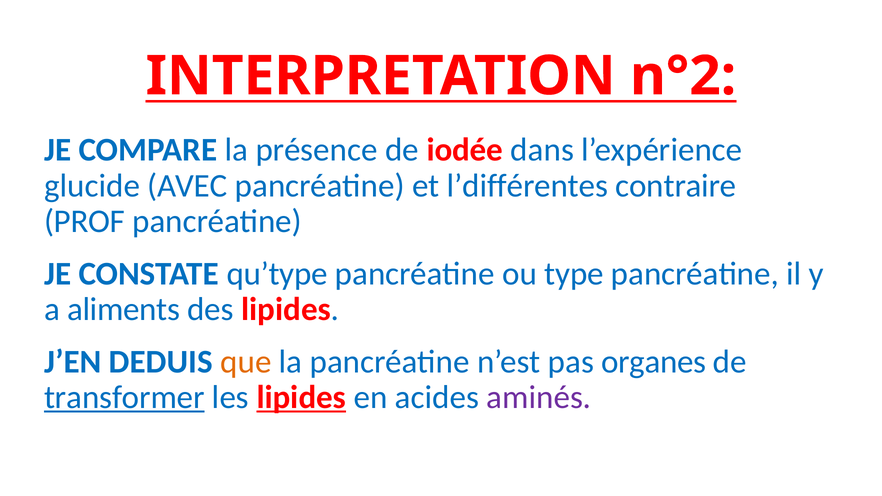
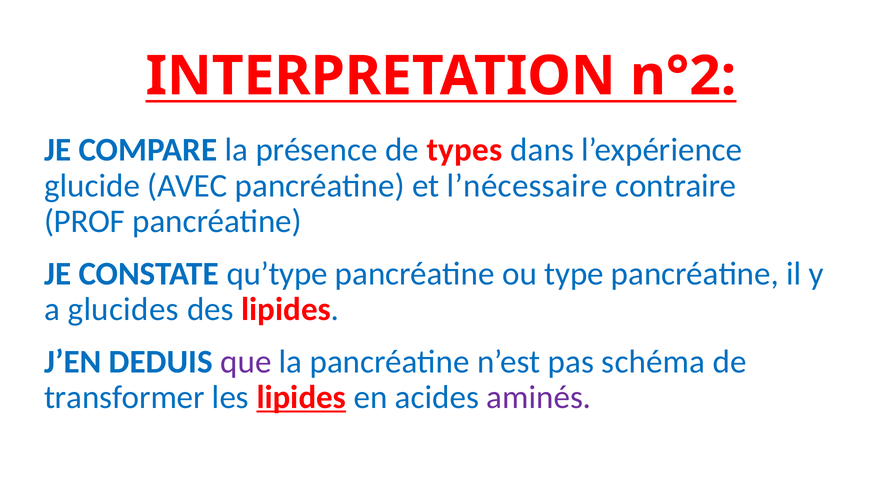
iodée: iodée -> types (465, 150)
l’différentes: l’différentes -> l’nécessaire (527, 186)
aliments: aliments -> glucides (123, 310)
que colour: orange -> purple (246, 362)
organes: organes -> schéma (653, 362)
transformer underline: present -> none (124, 398)
